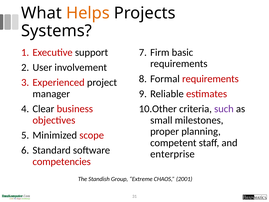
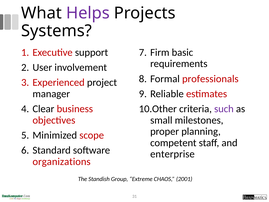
Helps colour: orange -> purple (88, 13)
Formal requirements: requirements -> professionals (210, 79)
competencies: competencies -> organizations (62, 161)
